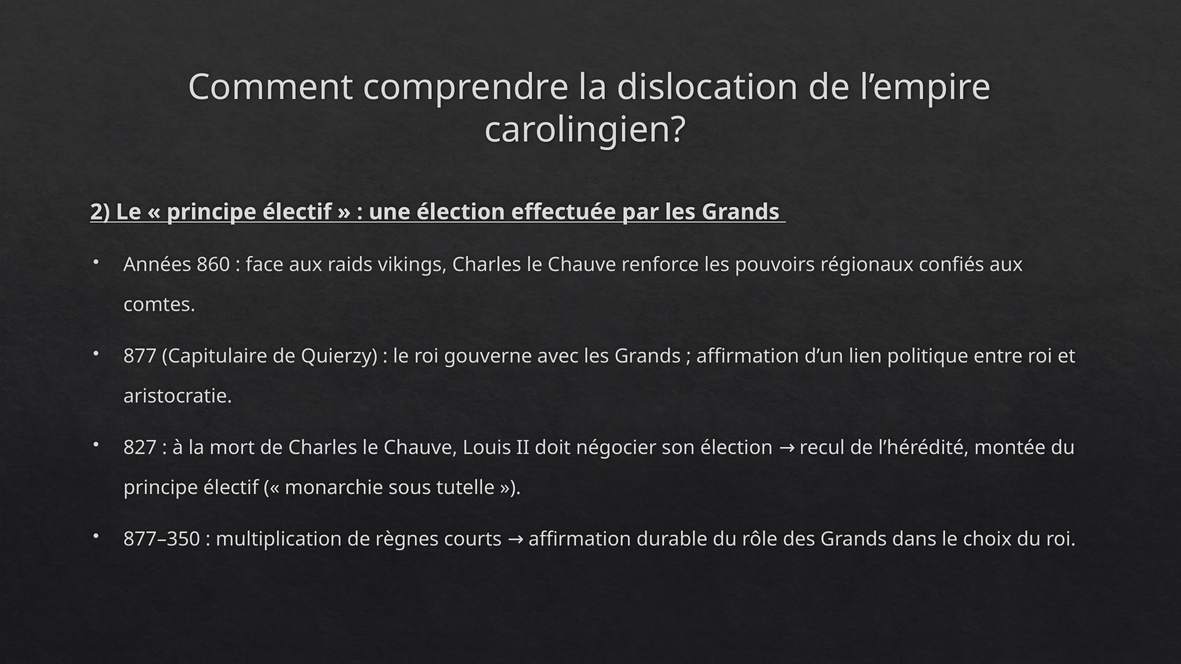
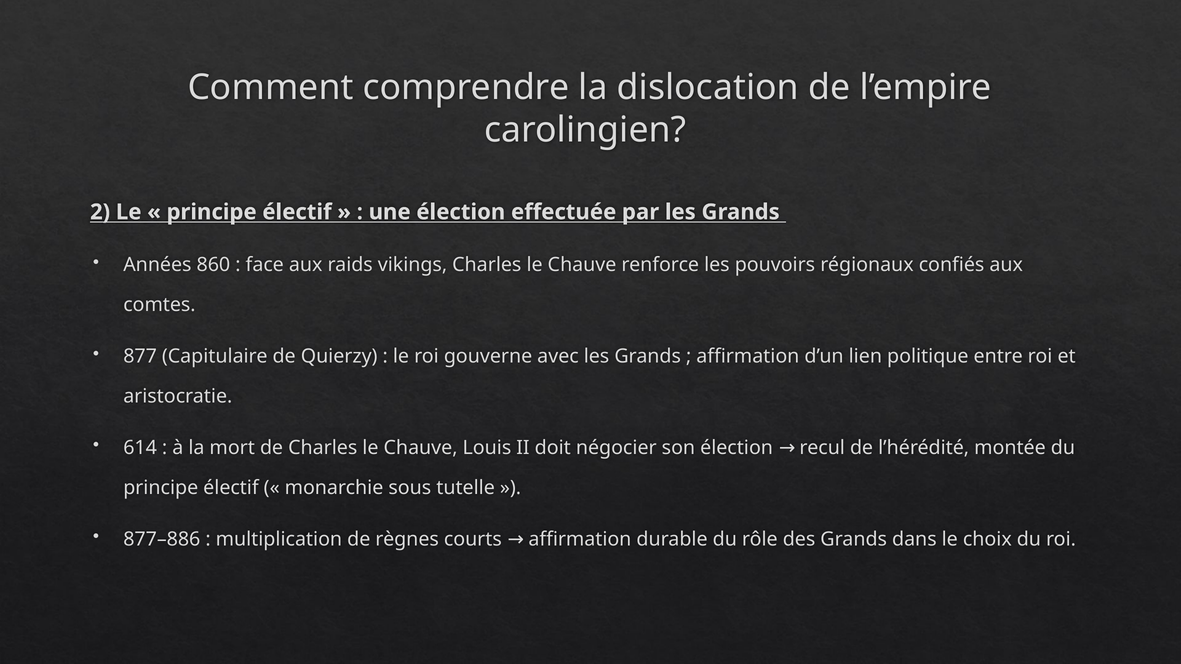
827: 827 -> 614 (140, 448)
877–350: 877–350 -> 877–886 (162, 539)
